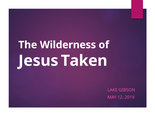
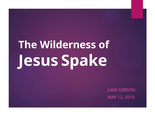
Taken: Taken -> Spake (84, 61)
